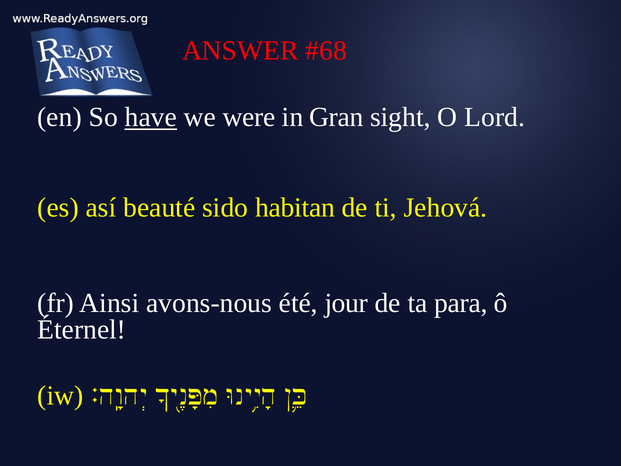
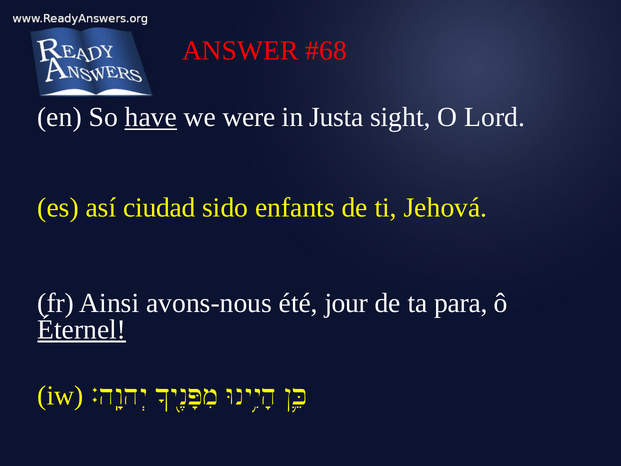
Gran: Gran -> Justa (336, 117)
beauté: beauté -> ciudad (159, 207)
habitan: habitan -> enfants (295, 207)
Éternel underline: none -> present (82, 329)
